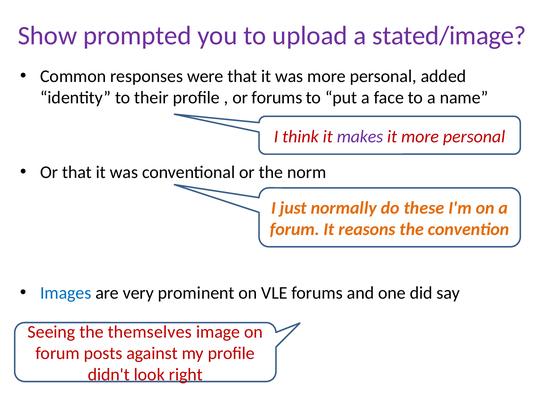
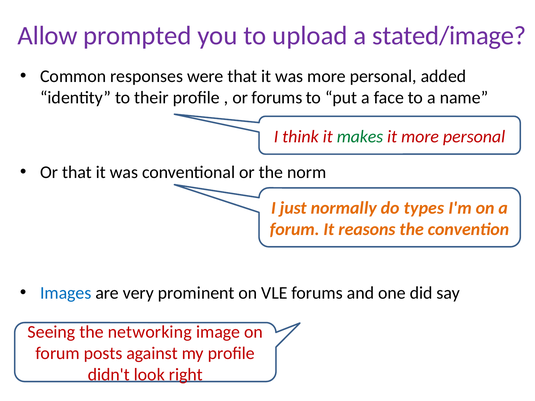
Show: Show -> Allow (48, 36)
makes colour: purple -> green (360, 137)
these: these -> types (424, 208)
themselves: themselves -> networking (150, 332)
